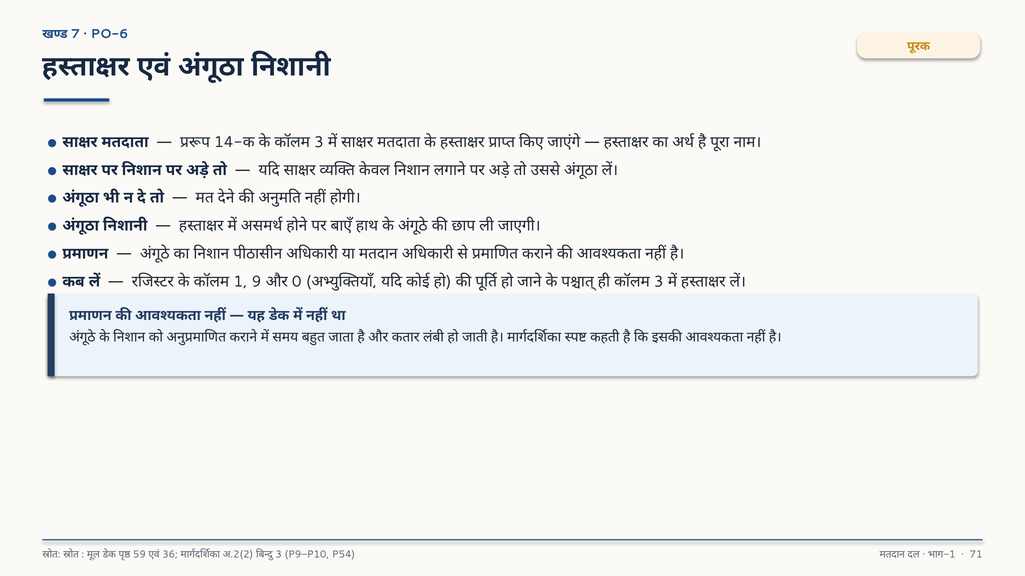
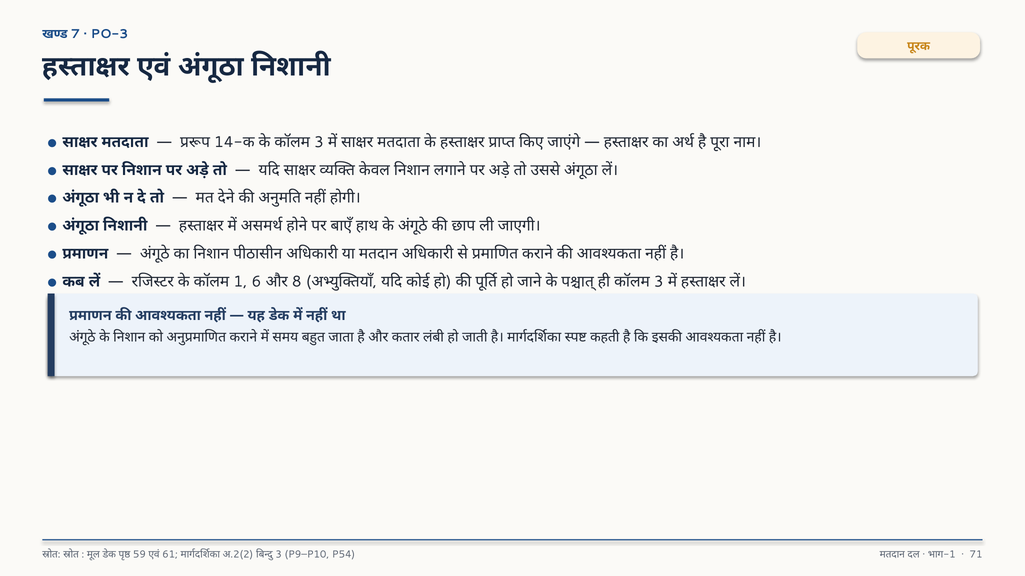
PO-6: PO-6 -> PO-3 (109, 34)
9: 9 -> 6 (257, 282)
0: 0 -> 8 (297, 282)
36: 36 -> 61 (170, 555)
